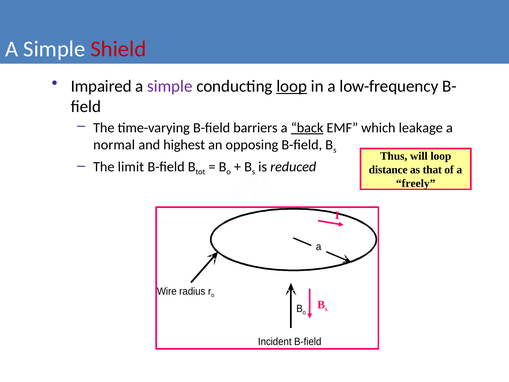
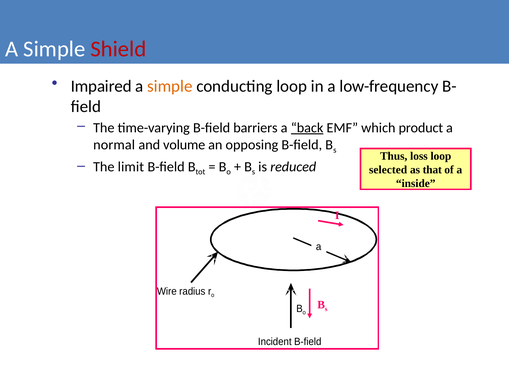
simple colour: purple -> orange (170, 86)
loop underline: present -> none (292, 86)
leakage: leakage -> product (421, 128)
highest: highest -> volume (184, 145)
will: will -> loss (419, 156)
distance: distance -> selected (388, 170)
freely: freely -> inside (416, 183)
